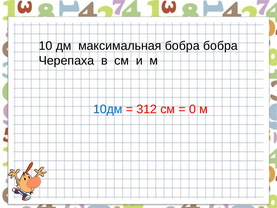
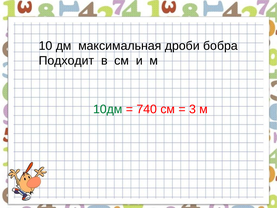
максимальная бобра: бобра -> дроби (182, 46)
Черепаха: Черепаха -> Подходит (66, 61)
10дм colour: blue -> green (108, 109)
312: 312 -> 740 (147, 109)
0: 0 -> 3 (192, 109)
